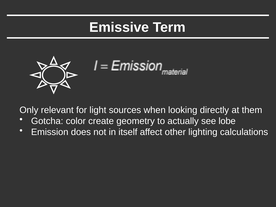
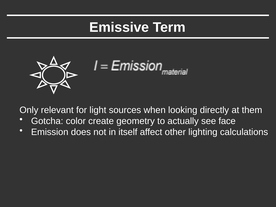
lobe: lobe -> face (227, 121)
